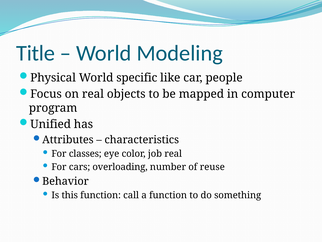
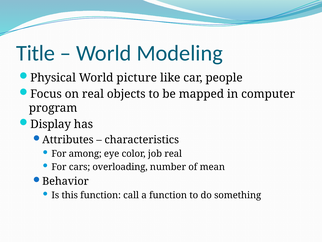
specific: specific -> picture (137, 78)
Unified: Unified -> Display (51, 124)
classes: classes -> among (85, 154)
reuse: reuse -> mean (212, 167)
